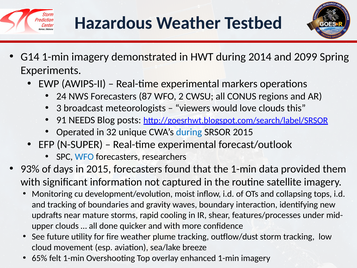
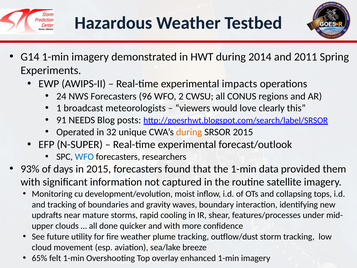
2099: 2099 -> 2011 (306, 57)
markers: markers -> impacts (240, 84)
87: 87 -> 96 (145, 96)
3: 3 -> 1 (59, 108)
love clouds: clouds -> clearly (272, 108)
during colour: blue -> orange (189, 132)
